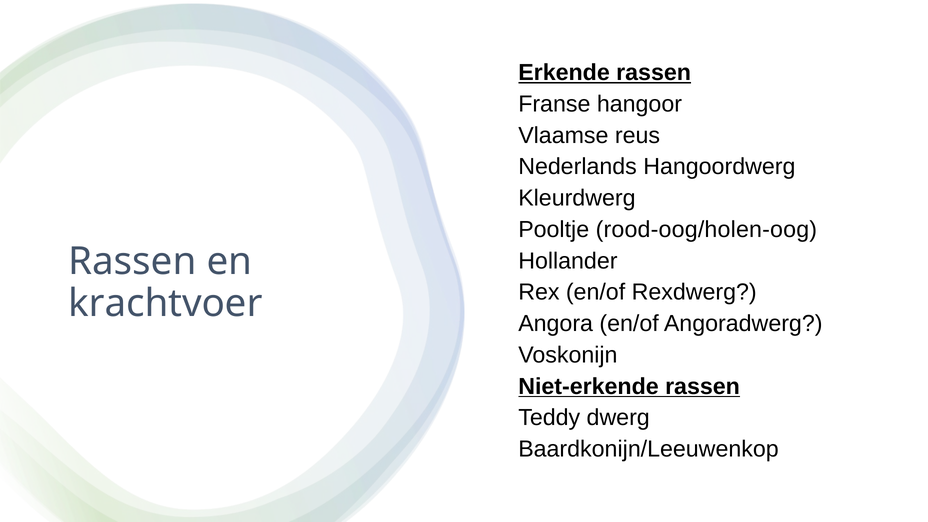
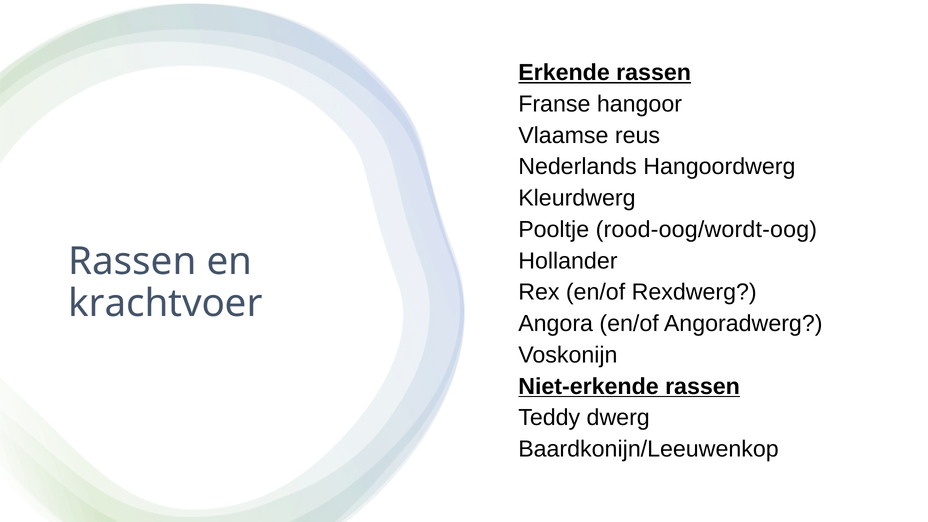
rood-oog/holen-oog: rood-oog/holen-oog -> rood-oog/wordt-oog (706, 230)
